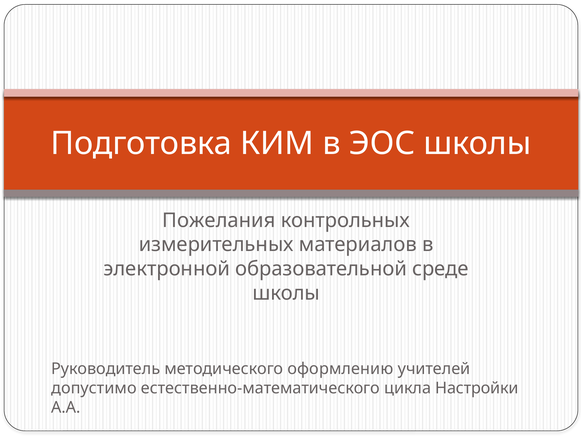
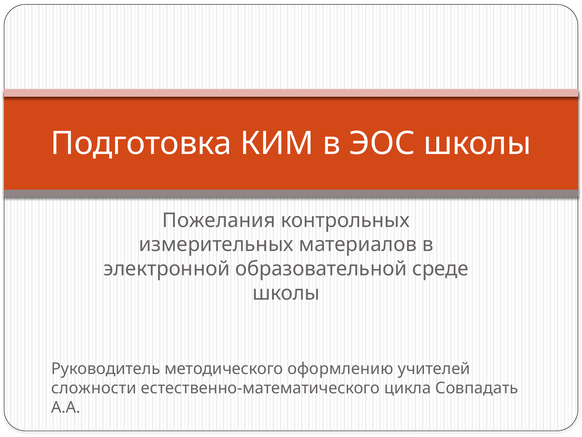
допустимо: допустимо -> сложности (94, 388)
Настройки: Настройки -> Совпадать (477, 388)
